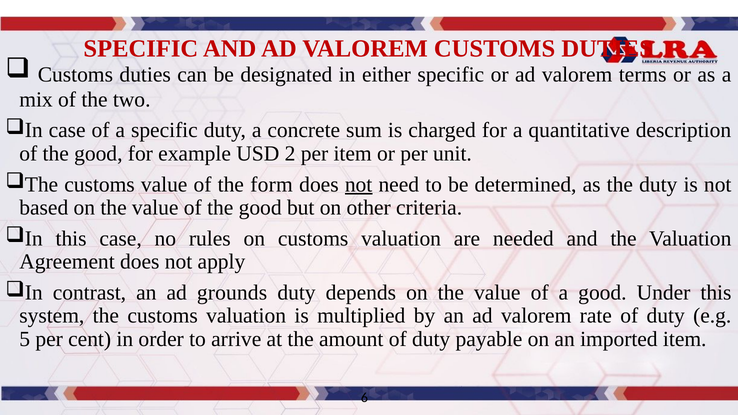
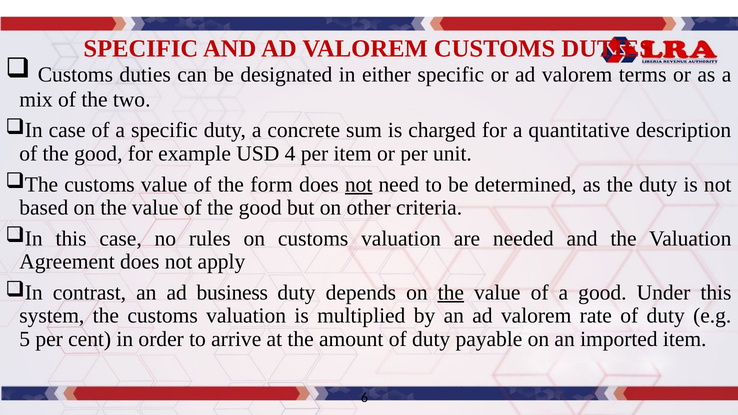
2: 2 -> 4 (290, 154)
grounds: grounds -> business (232, 293)
the underline: none -> present (451, 293)
